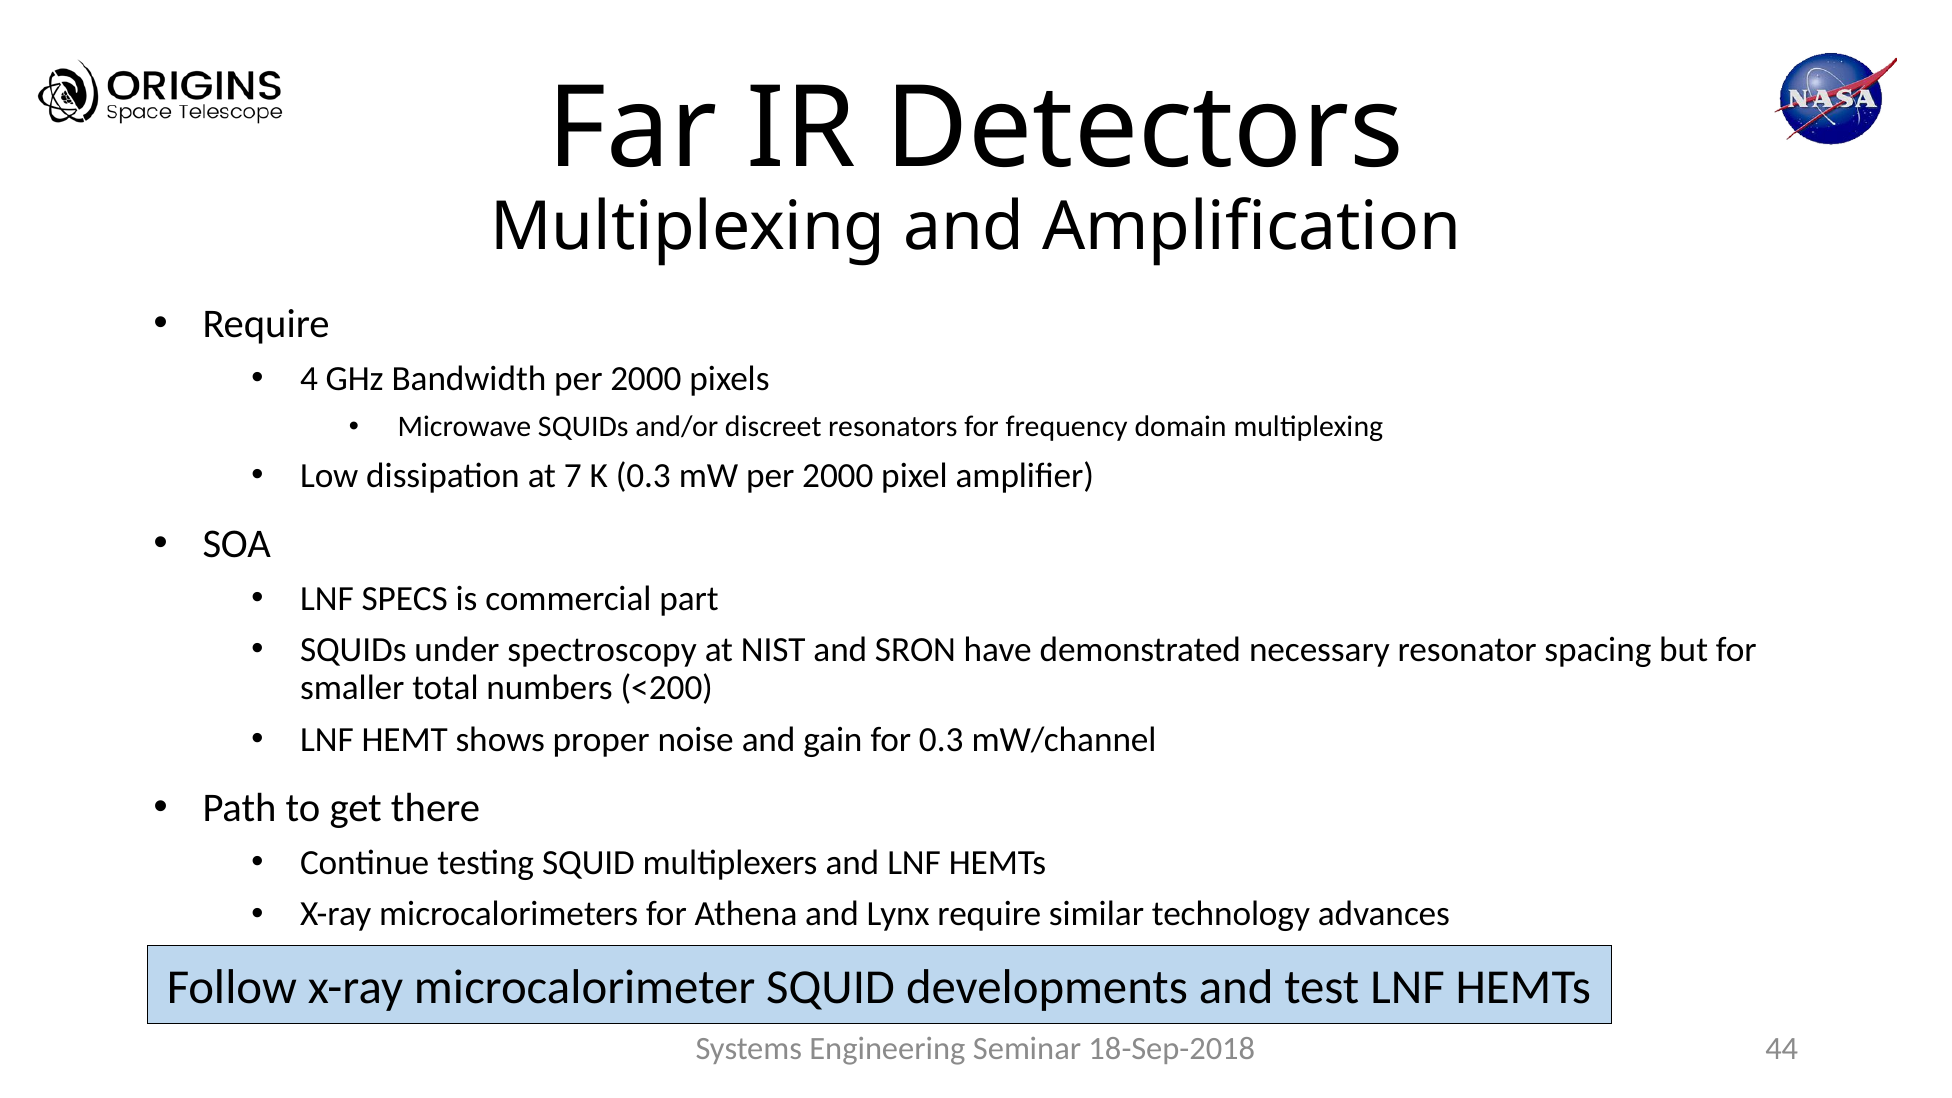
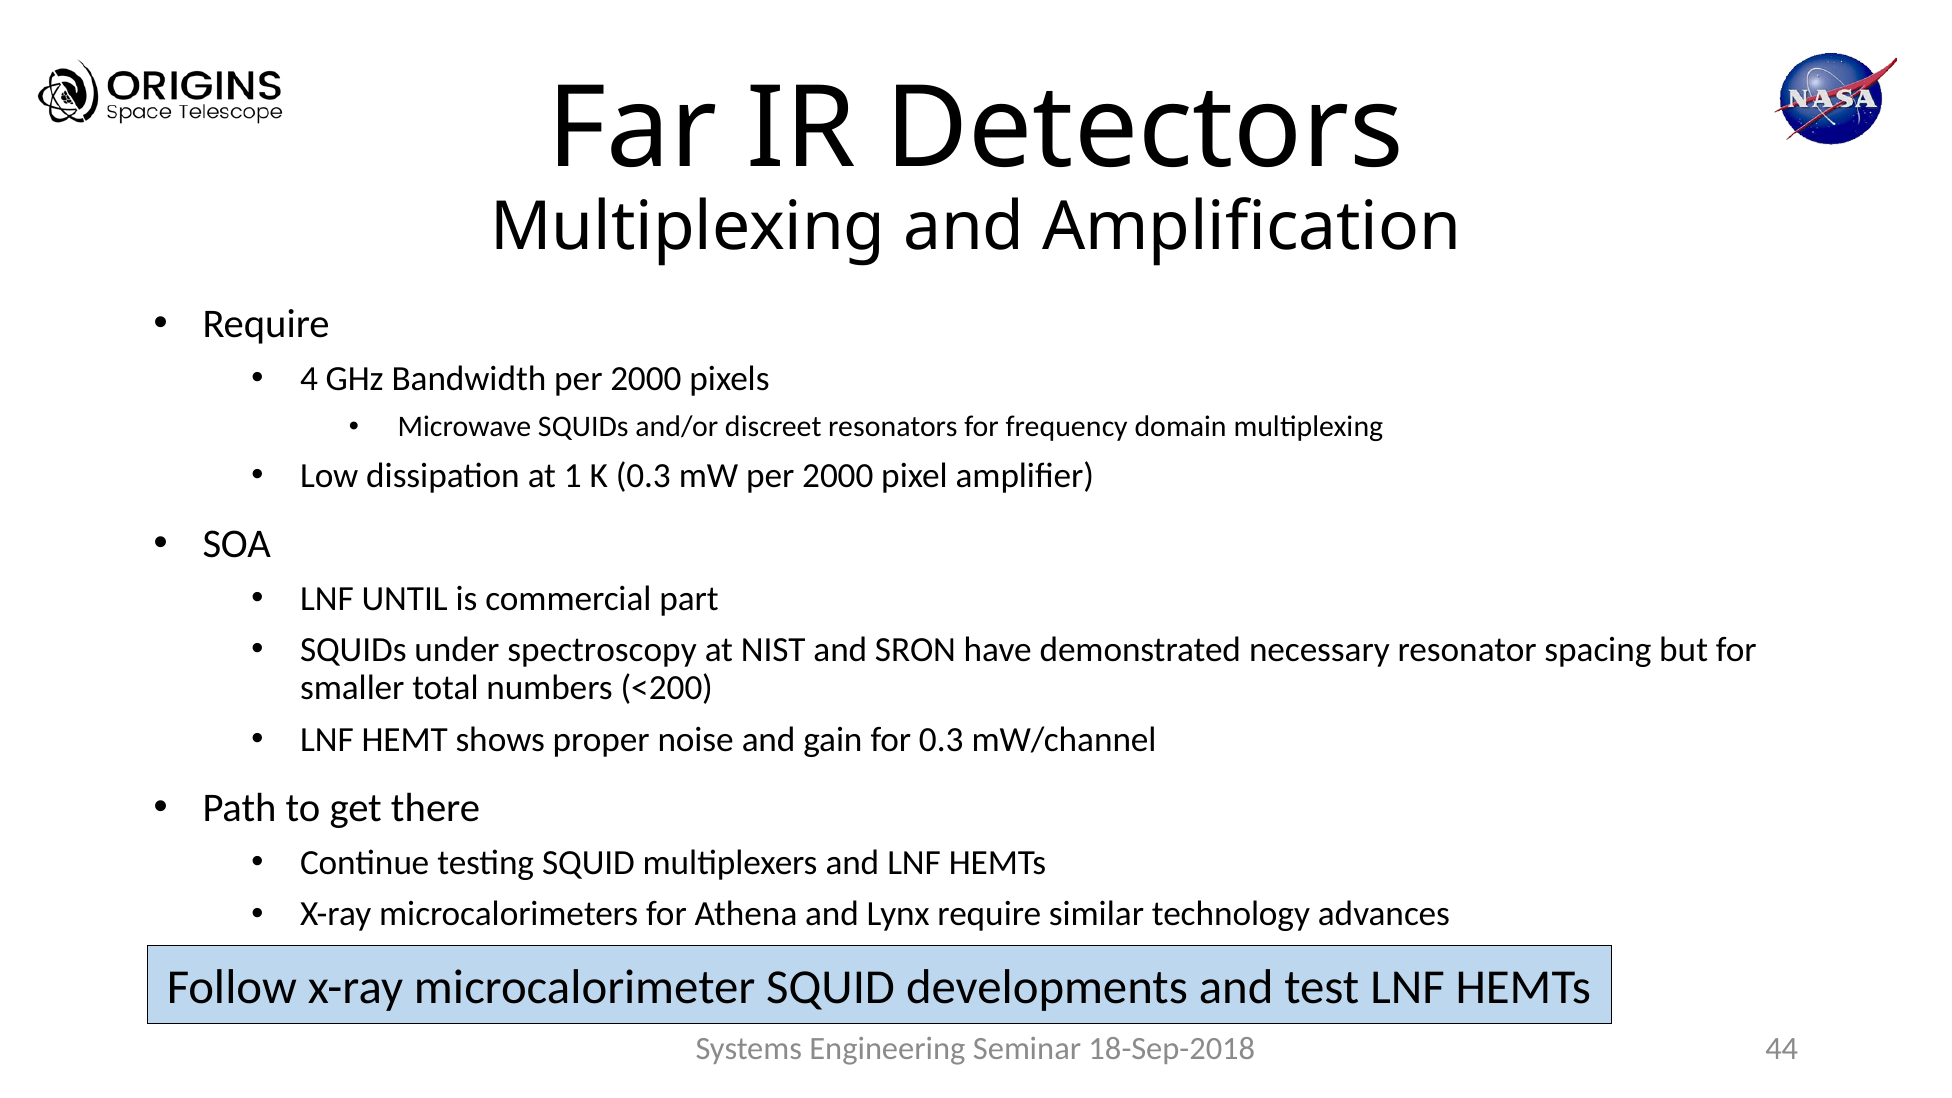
7: 7 -> 1 (573, 476)
SPECS: SPECS -> UNTIL (405, 598)
